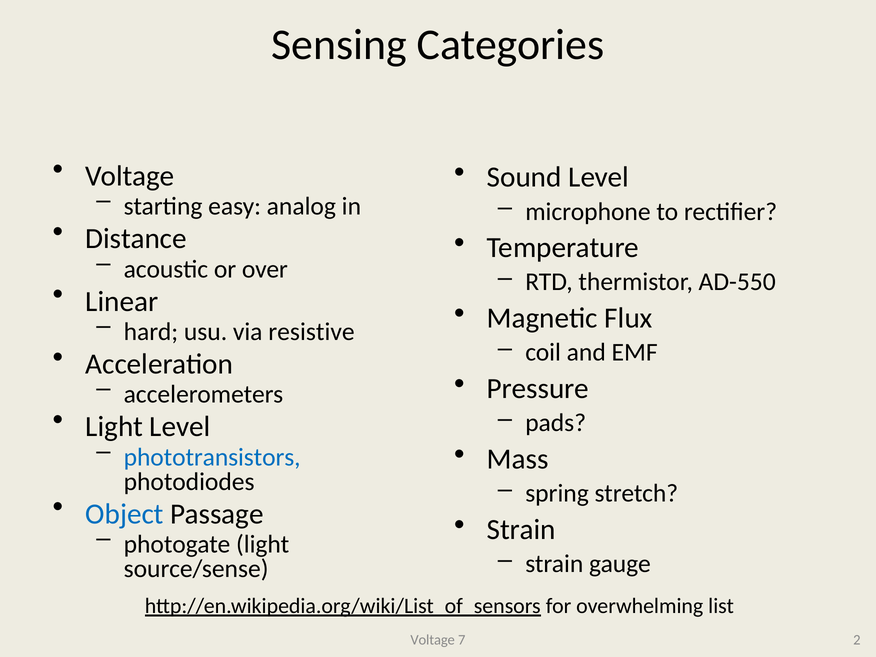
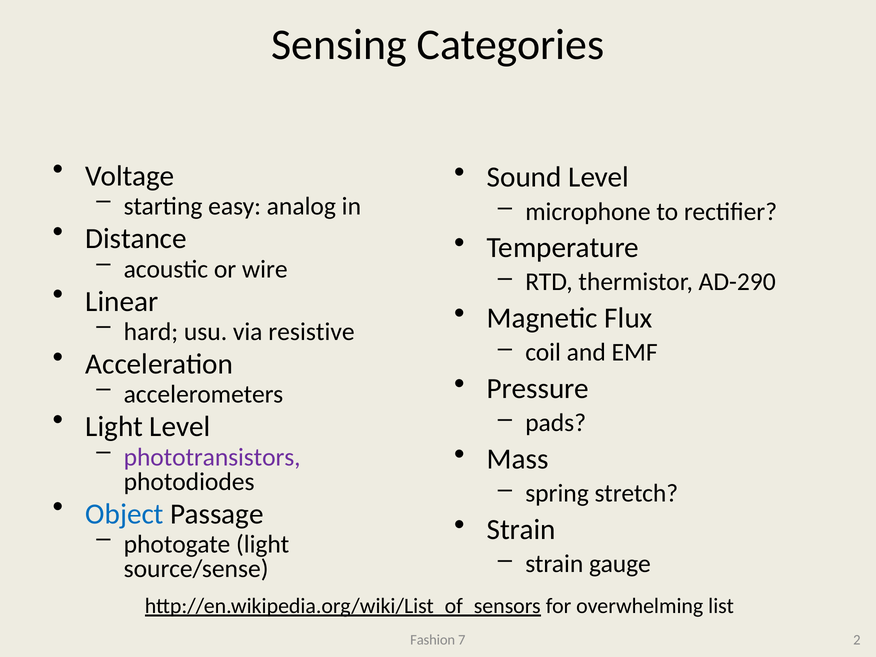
over: over -> wire (265, 269)
AD-550: AD-550 -> AD-290 (737, 282)
phototransistors colour: blue -> purple (212, 457)
Voltage: Voltage -> Fashion (433, 640)
